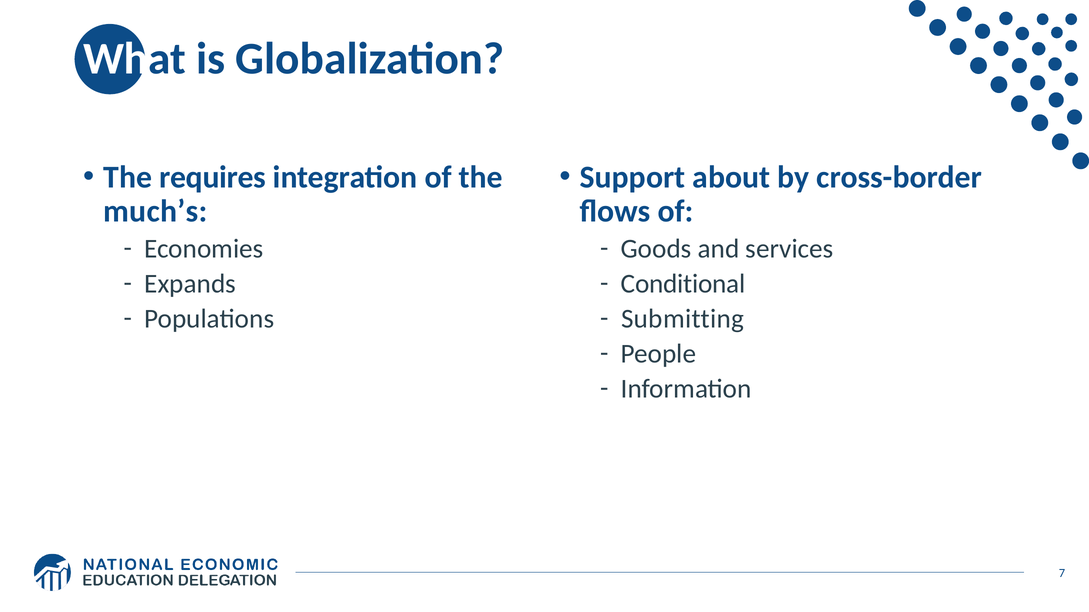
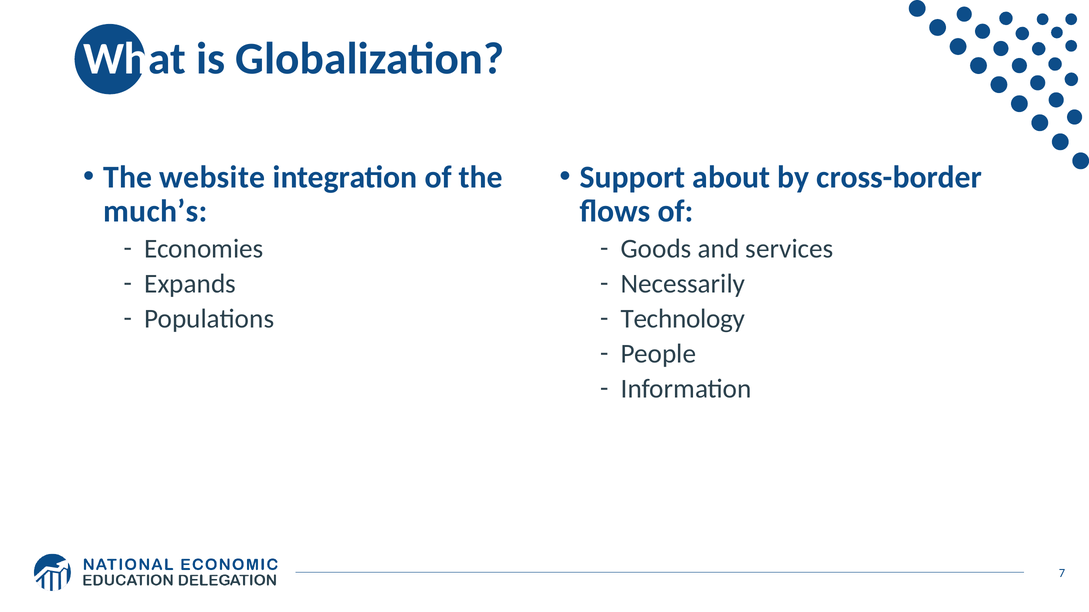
requires: requires -> website (212, 177)
Conditional: Conditional -> Necessarily (683, 284)
Submitting: Submitting -> Technology (683, 319)
